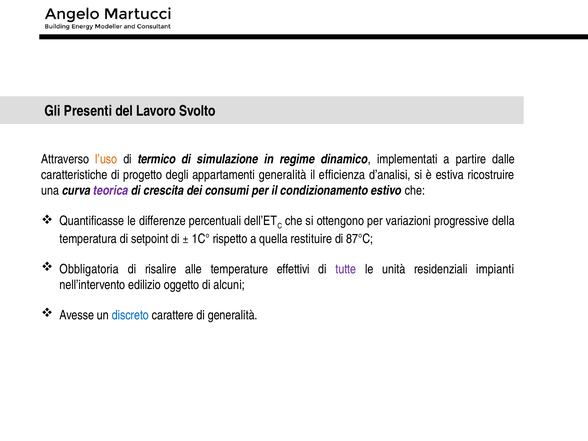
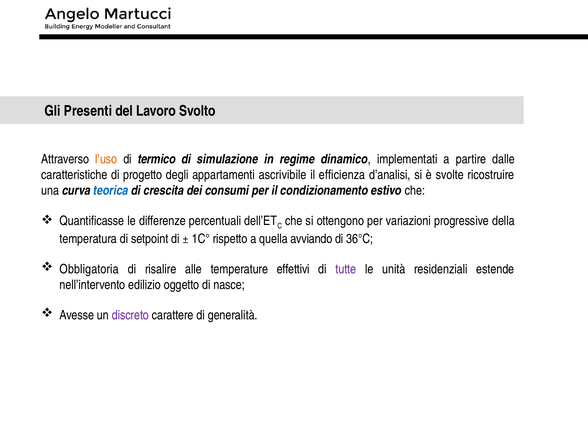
appartamenti generalità: generalità -> ascrivibile (283, 175)
estiva: estiva -> svolte (450, 175)
teorica colour: purple -> blue (111, 191)
restituire: restituire -> avviando (311, 239)
87°C: 87°C -> 36°C (360, 239)
impianti: impianti -> estende (495, 269)
alcuni: alcuni -> nasce (229, 285)
discreto colour: blue -> purple (130, 315)
